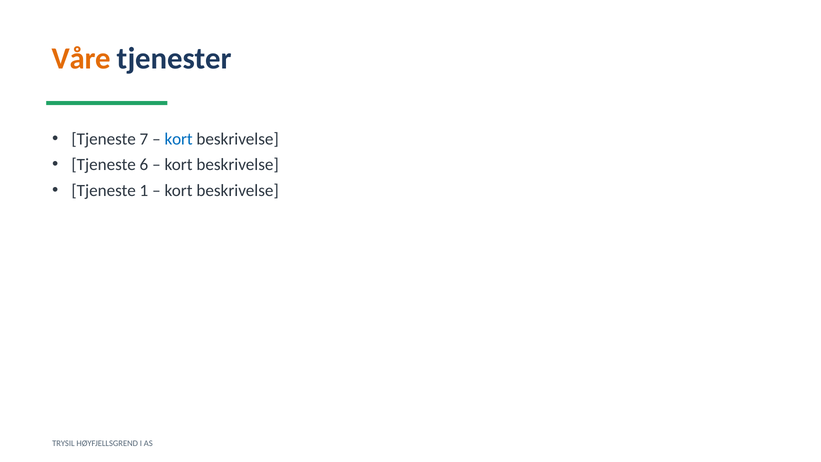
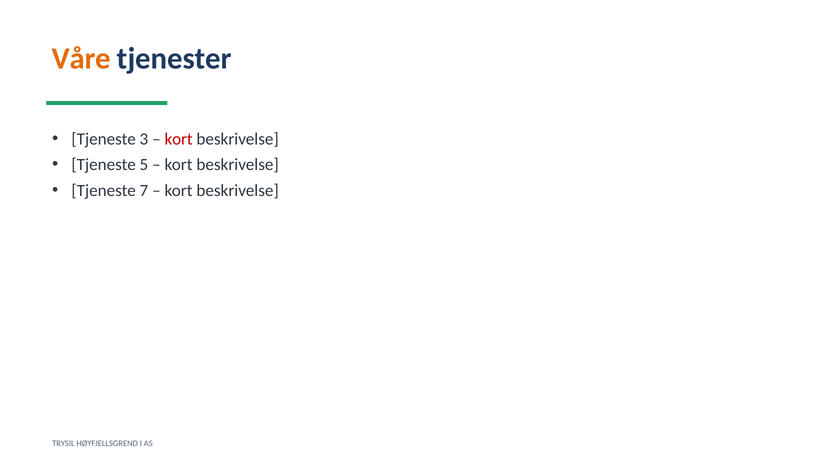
7: 7 -> 3 (144, 139)
kort colour: blue -> red (179, 139)
6: 6 -> 5 (144, 165)
1: 1 -> 7 (144, 190)
